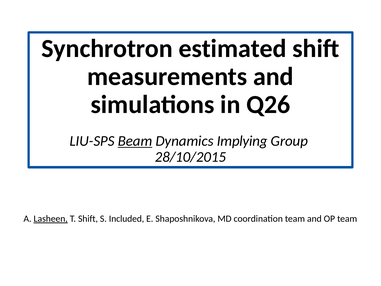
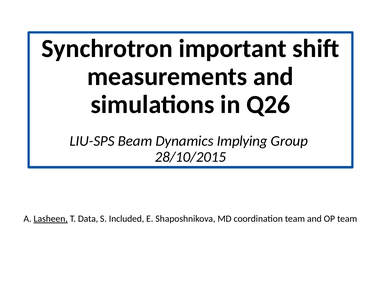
estimated: estimated -> important (233, 48)
Beam underline: present -> none (135, 141)
T Shift: Shift -> Data (88, 219)
